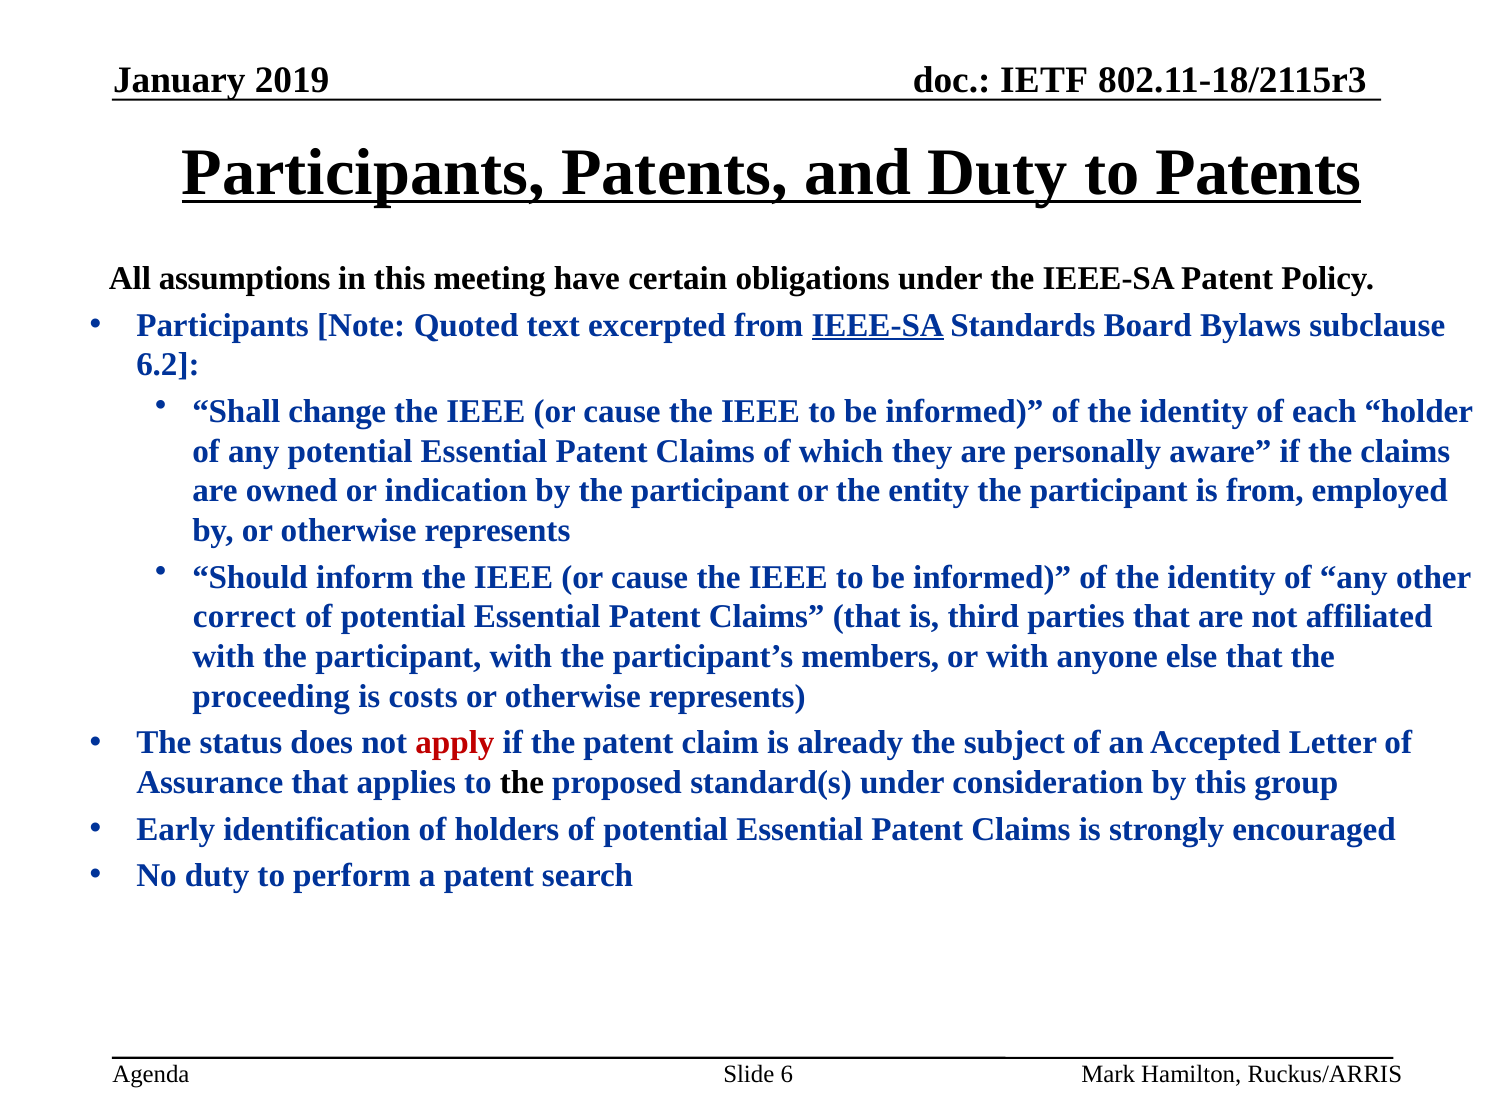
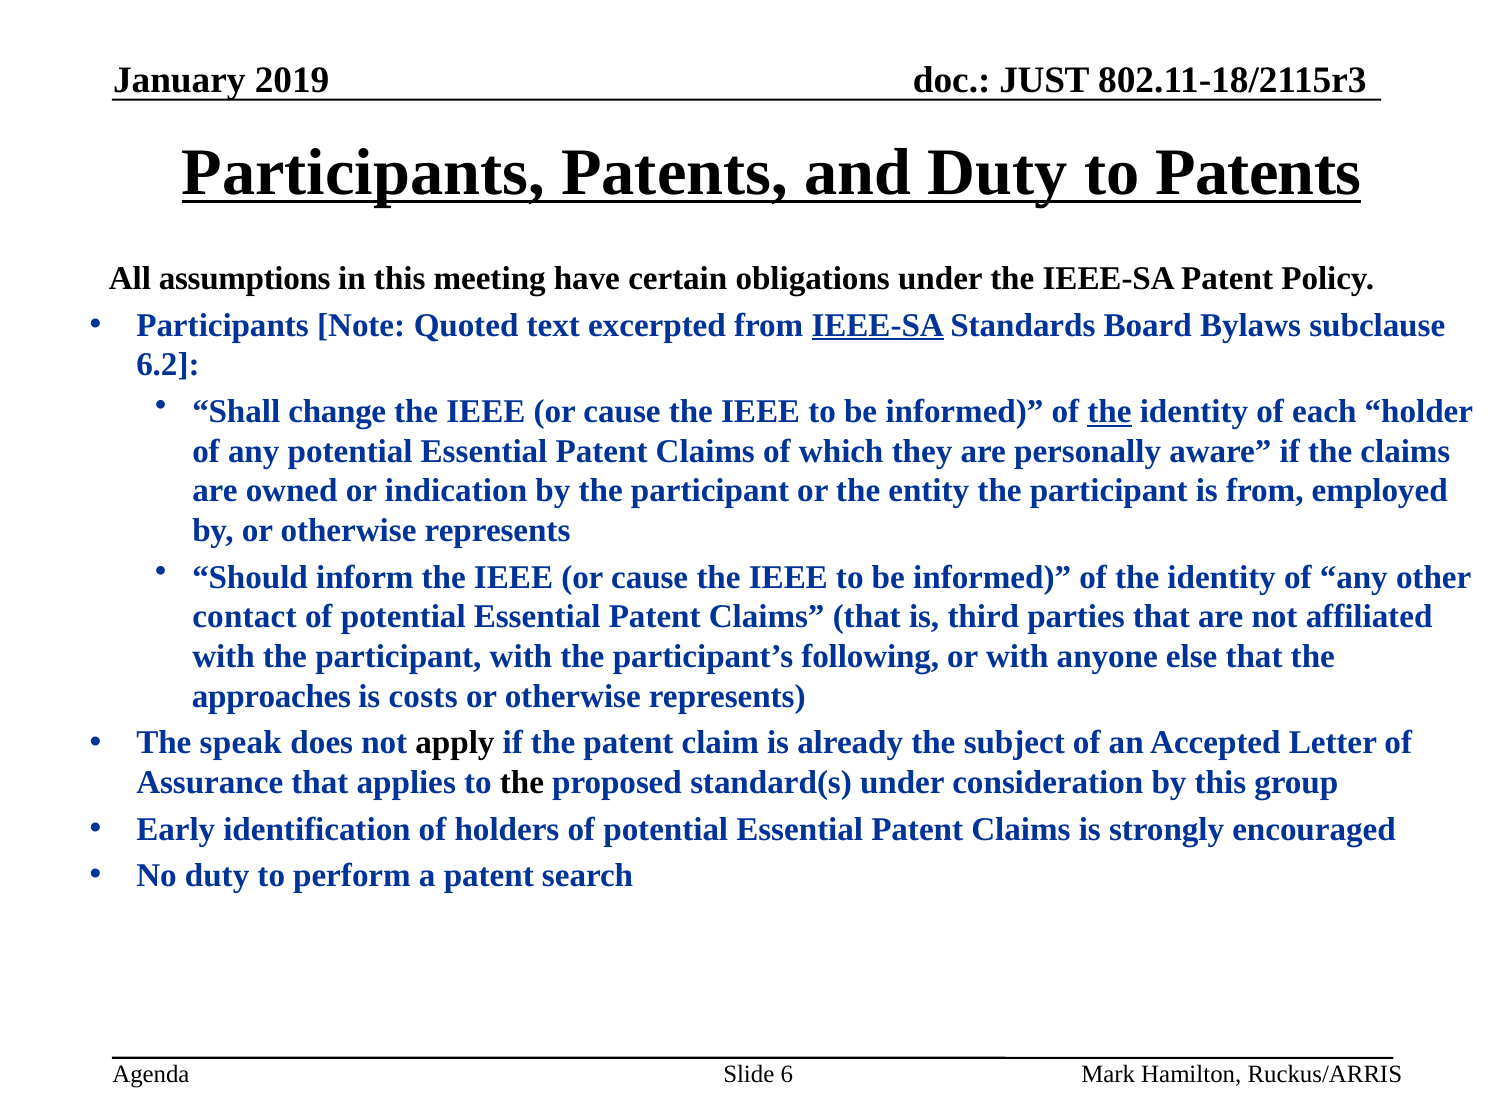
IETF: IETF -> JUST (1044, 80)
the underline: none -> present (1109, 411)
correct: correct -> contact (244, 617)
members: members -> following (870, 657)
proceeding: proceeding -> approaches (271, 696)
status: status -> speak (241, 743)
apply colour: red -> black (455, 743)
